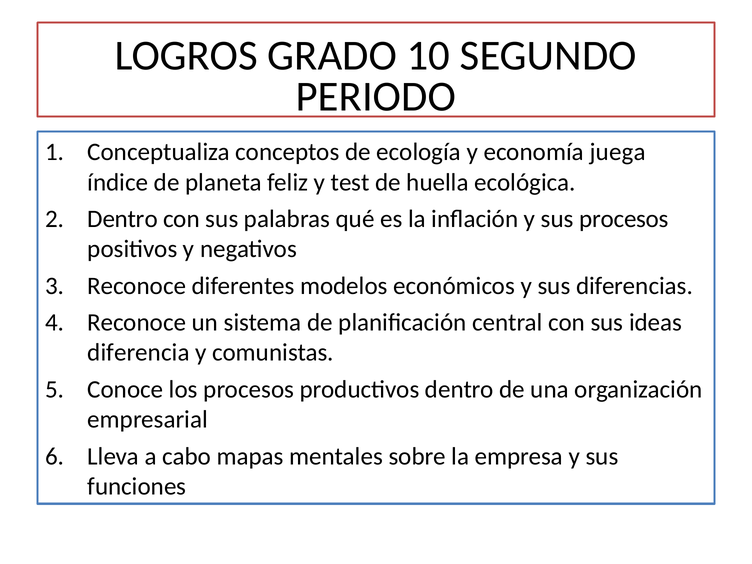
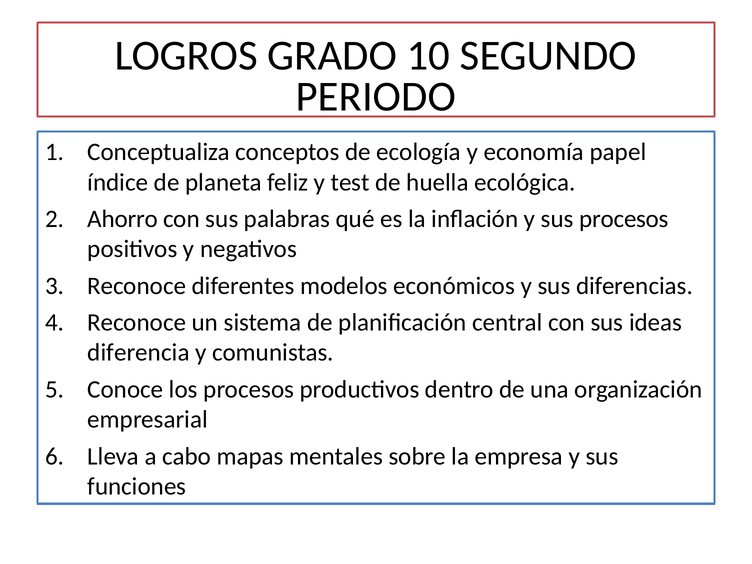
juega: juega -> papel (618, 152)
Dentro: Dentro -> Ahorro (123, 219)
